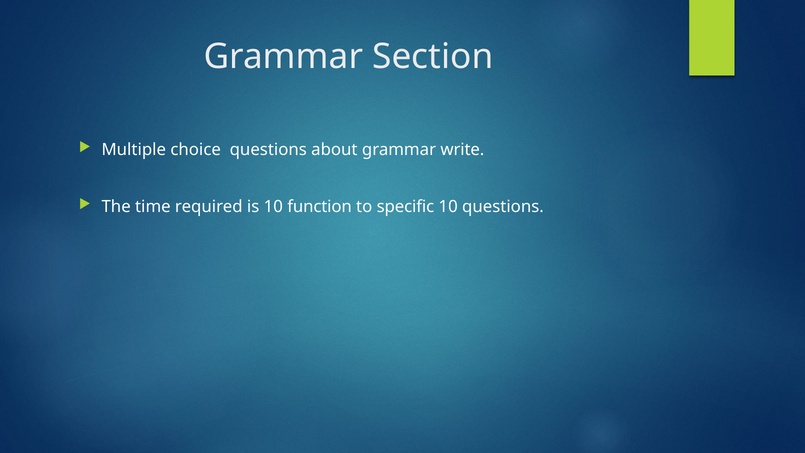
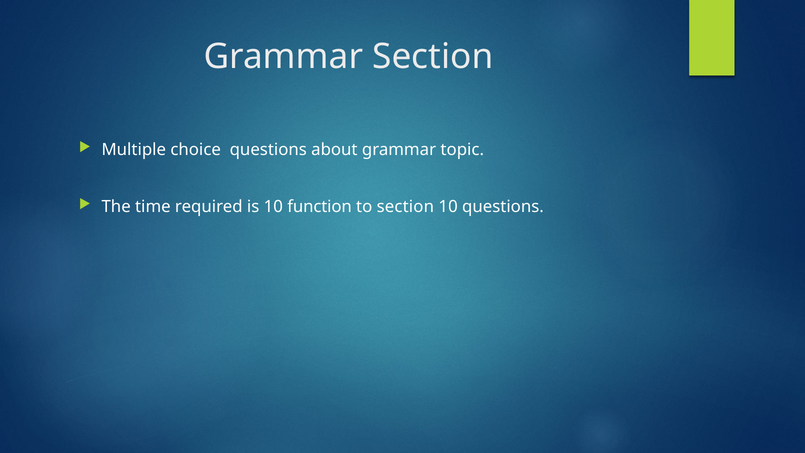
write: write -> topic (462, 150)
to specific: specific -> section (405, 207)
